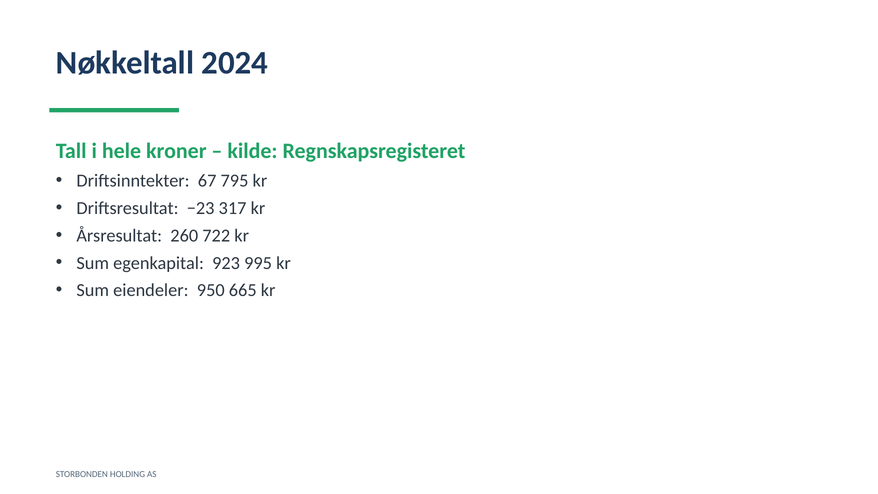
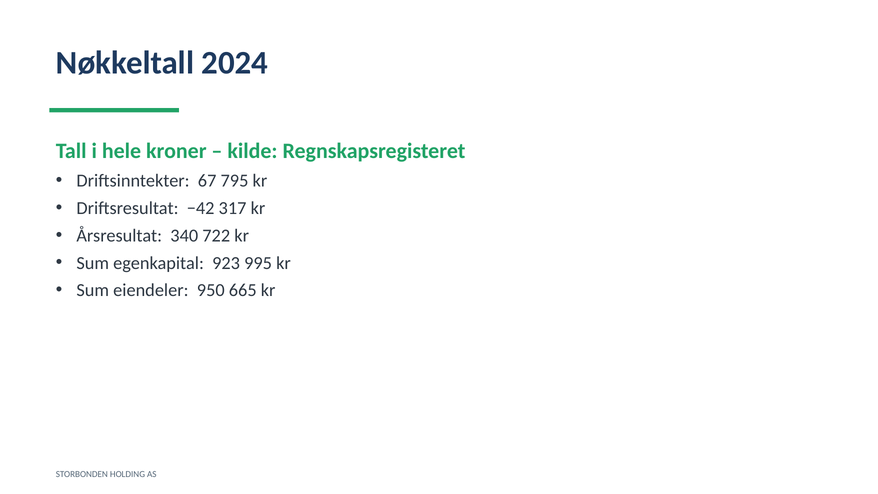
−23: −23 -> −42 (201, 208)
260: 260 -> 340 (184, 235)
